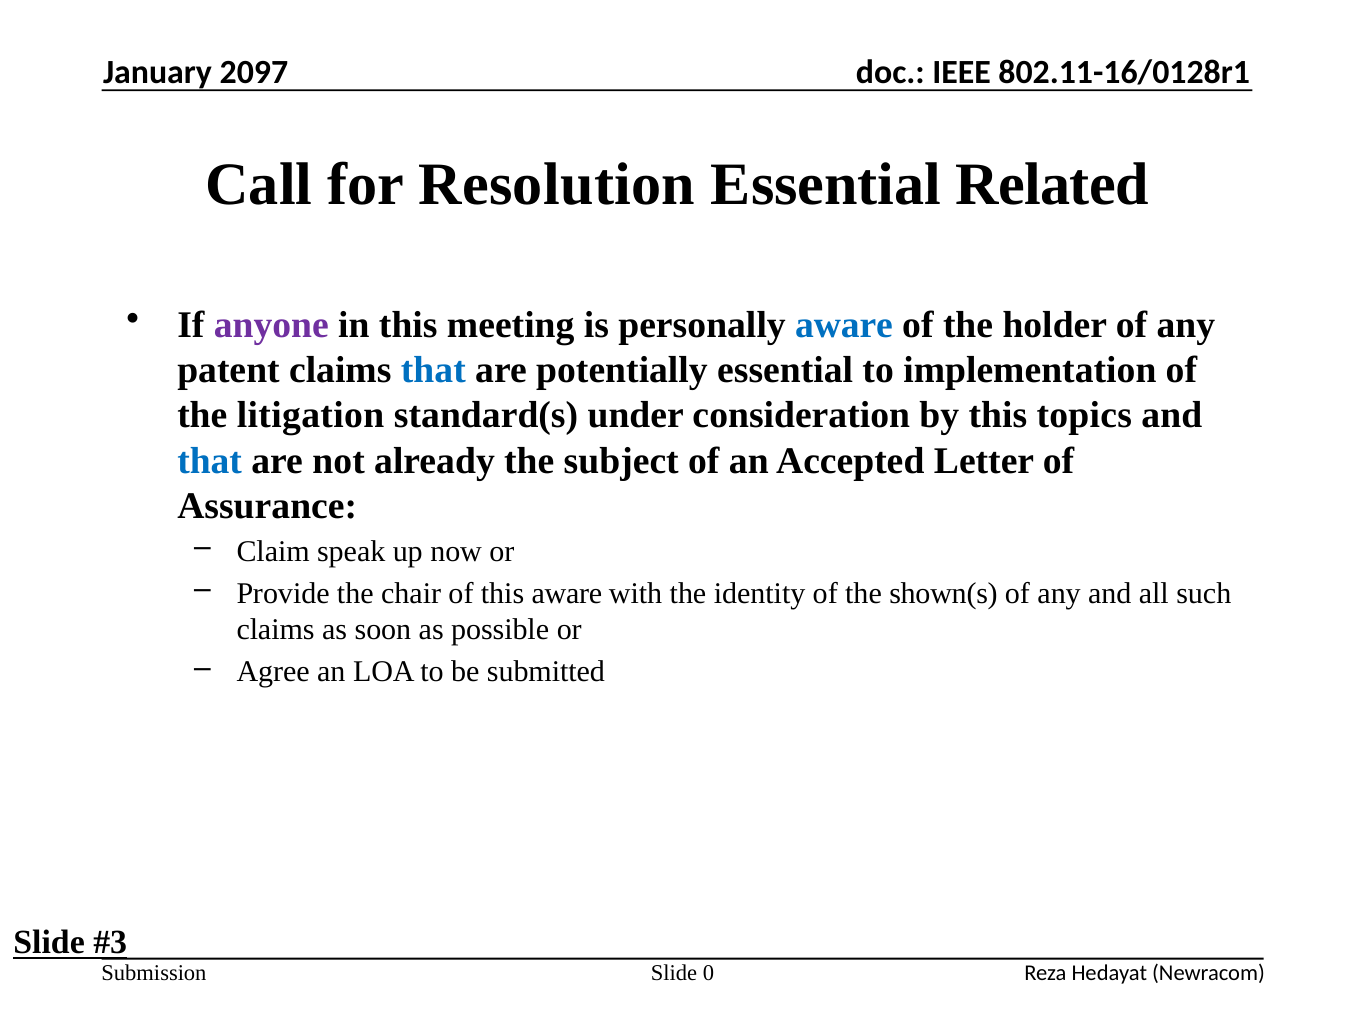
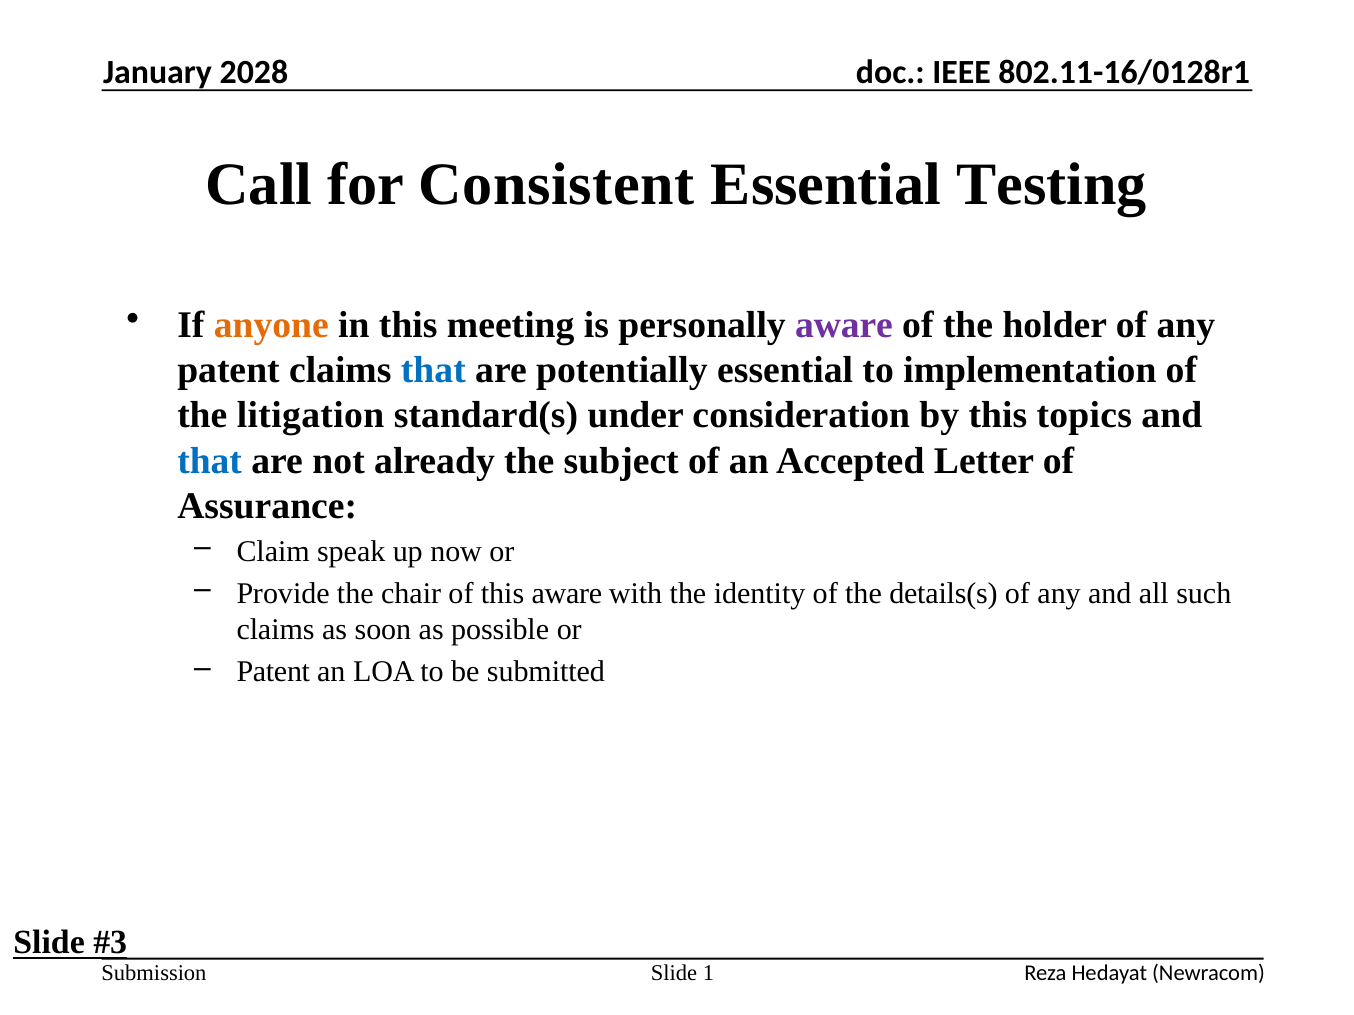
2097: 2097 -> 2028 (254, 72)
Resolution: Resolution -> Consistent (557, 185)
Related: Related -> Testing (1052, 185)
anyone colour: purple -> orange (271, 325)
aware colour: blue -> purple (844, 325)
shown(s: shown(s -> details(s (943, 594)
Agree: Agree -> Patent (273, 672)
0: 0 -> 1 (709, 974)
